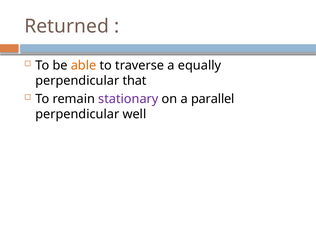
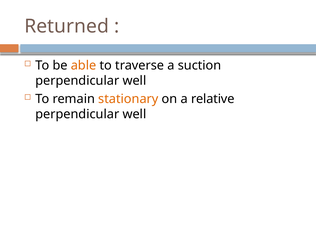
equally: equally -> suction (200, 65)
that: that -> well (134, 81)
stationary colour: purple -> orange (128, 99)
parallel: parallel -> relative (213, 99)
